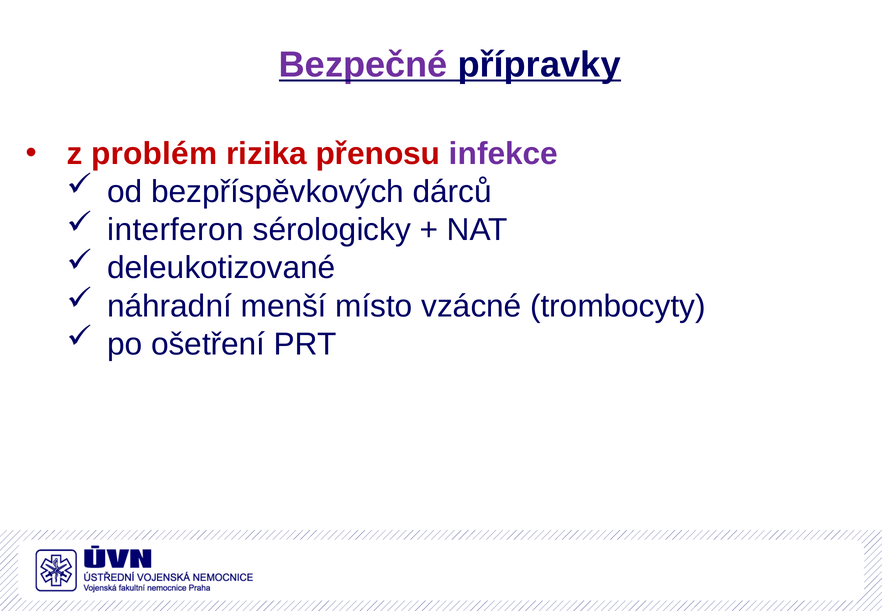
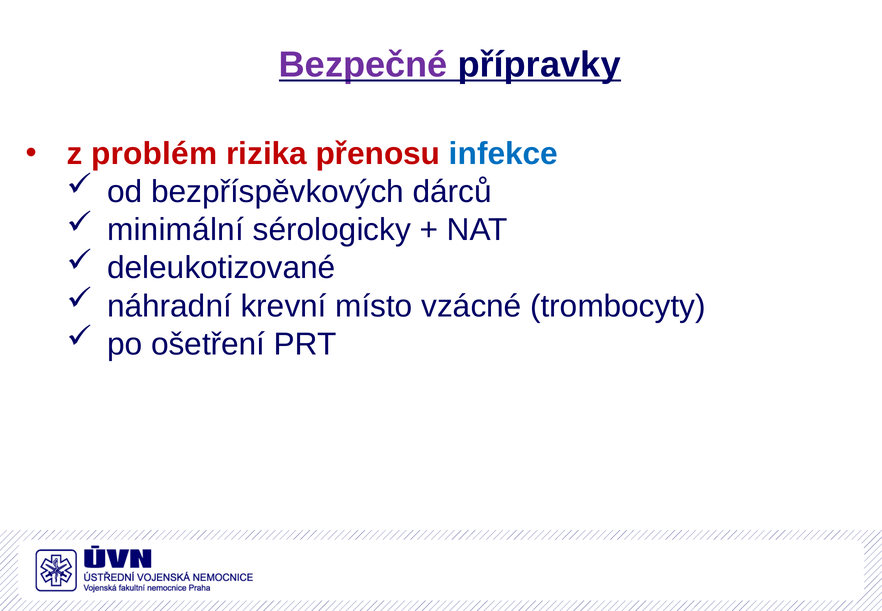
infekce colour: purple -> blue (503, 154)
interferon: interferon -> minimální (176, 230)
menší: menší -> krevní (284, 306)
